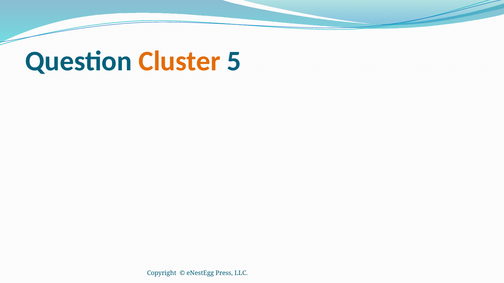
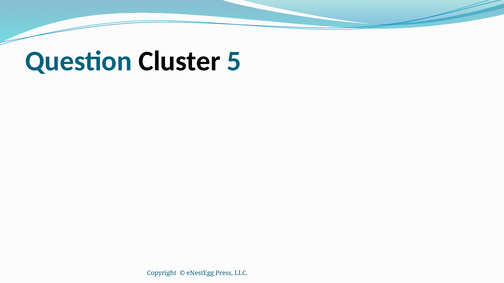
Cluster colour: orange -> black (179, 61)
